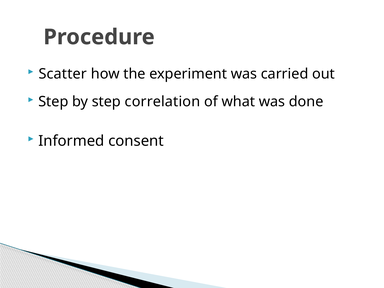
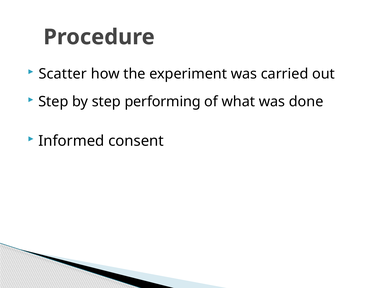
correlation: correlation -> performing (163, 102)
